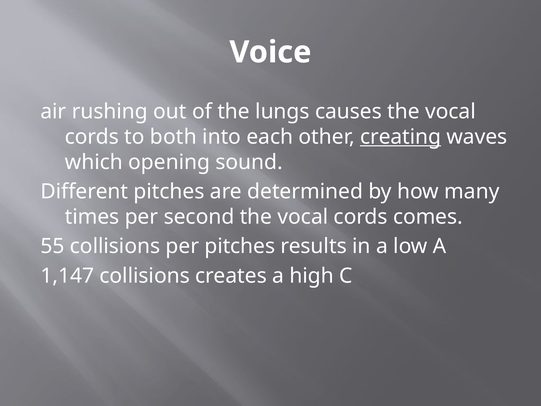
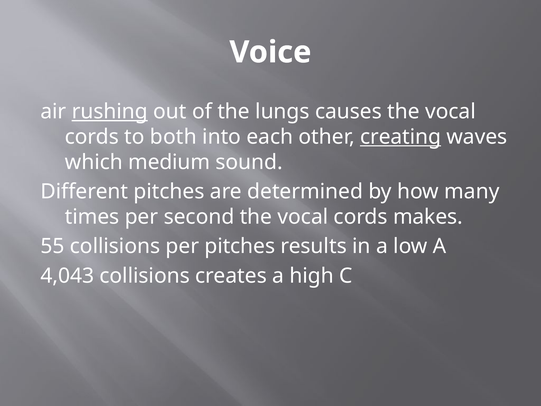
rushing underline: none -> present (110, 111)
opening: opening -> medium (169, 162)
comes: comes -> makes (428, 217)
1,147: 1,147 -> 4,043 (67, 276)
